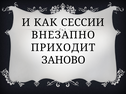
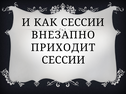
ЗАНОВО: ЗАНОВО -> СЕССИИ (63, 60)
